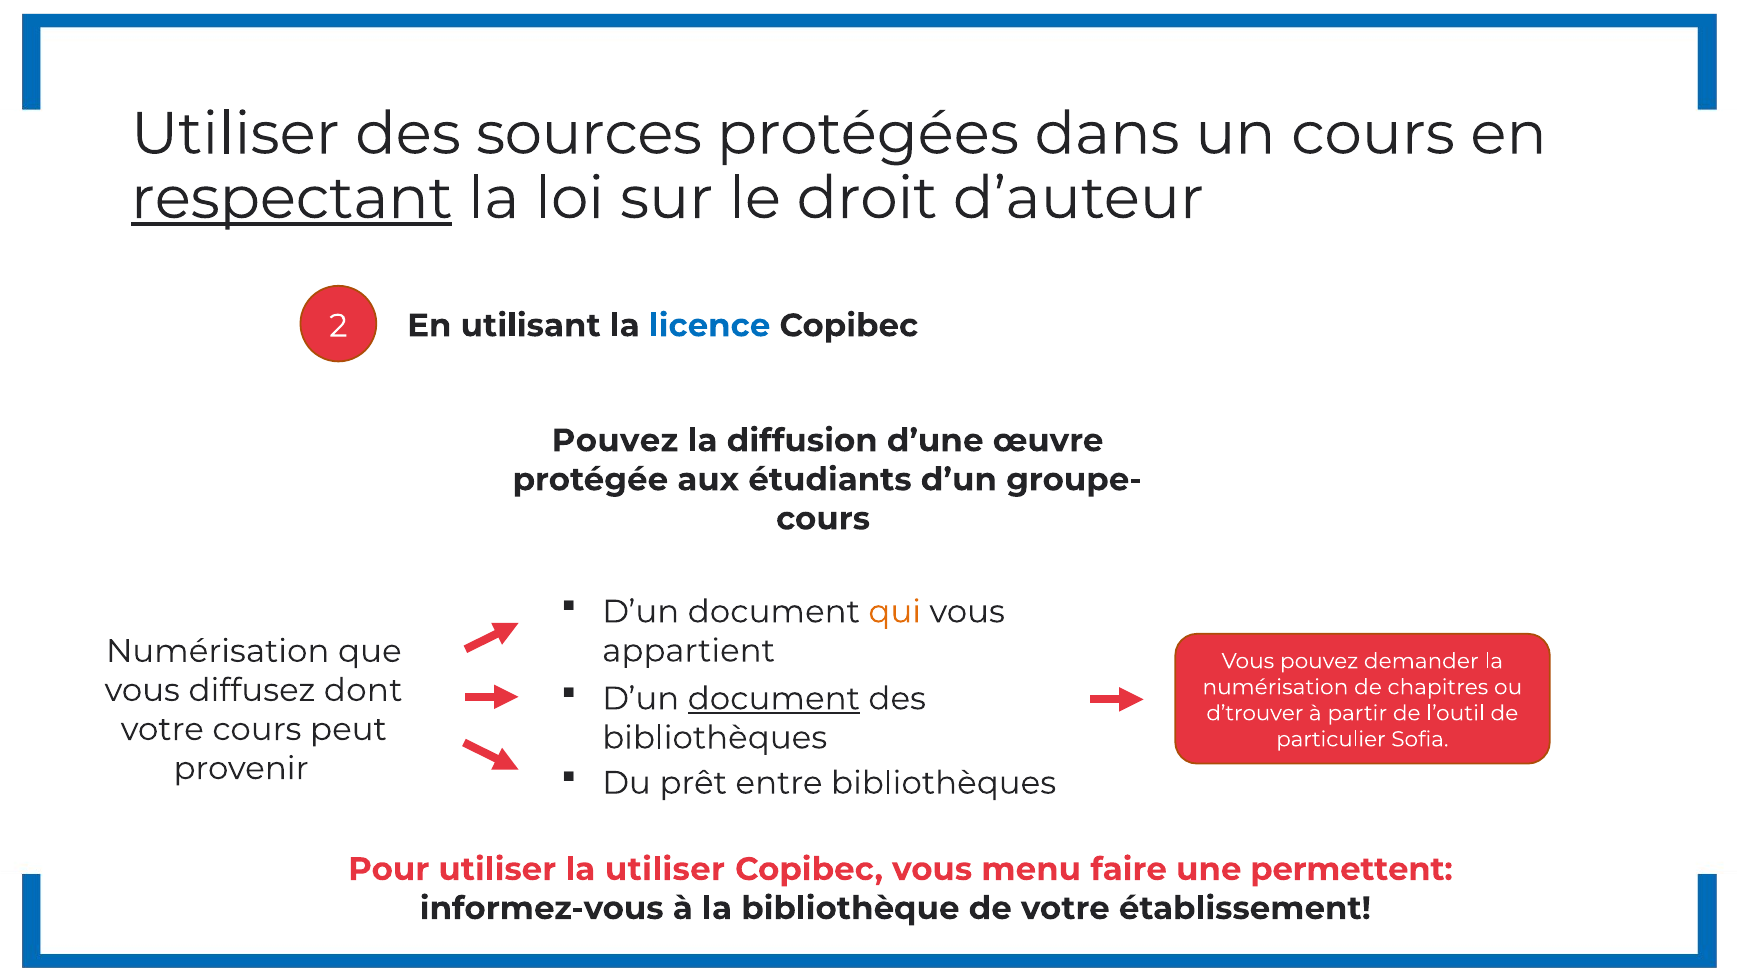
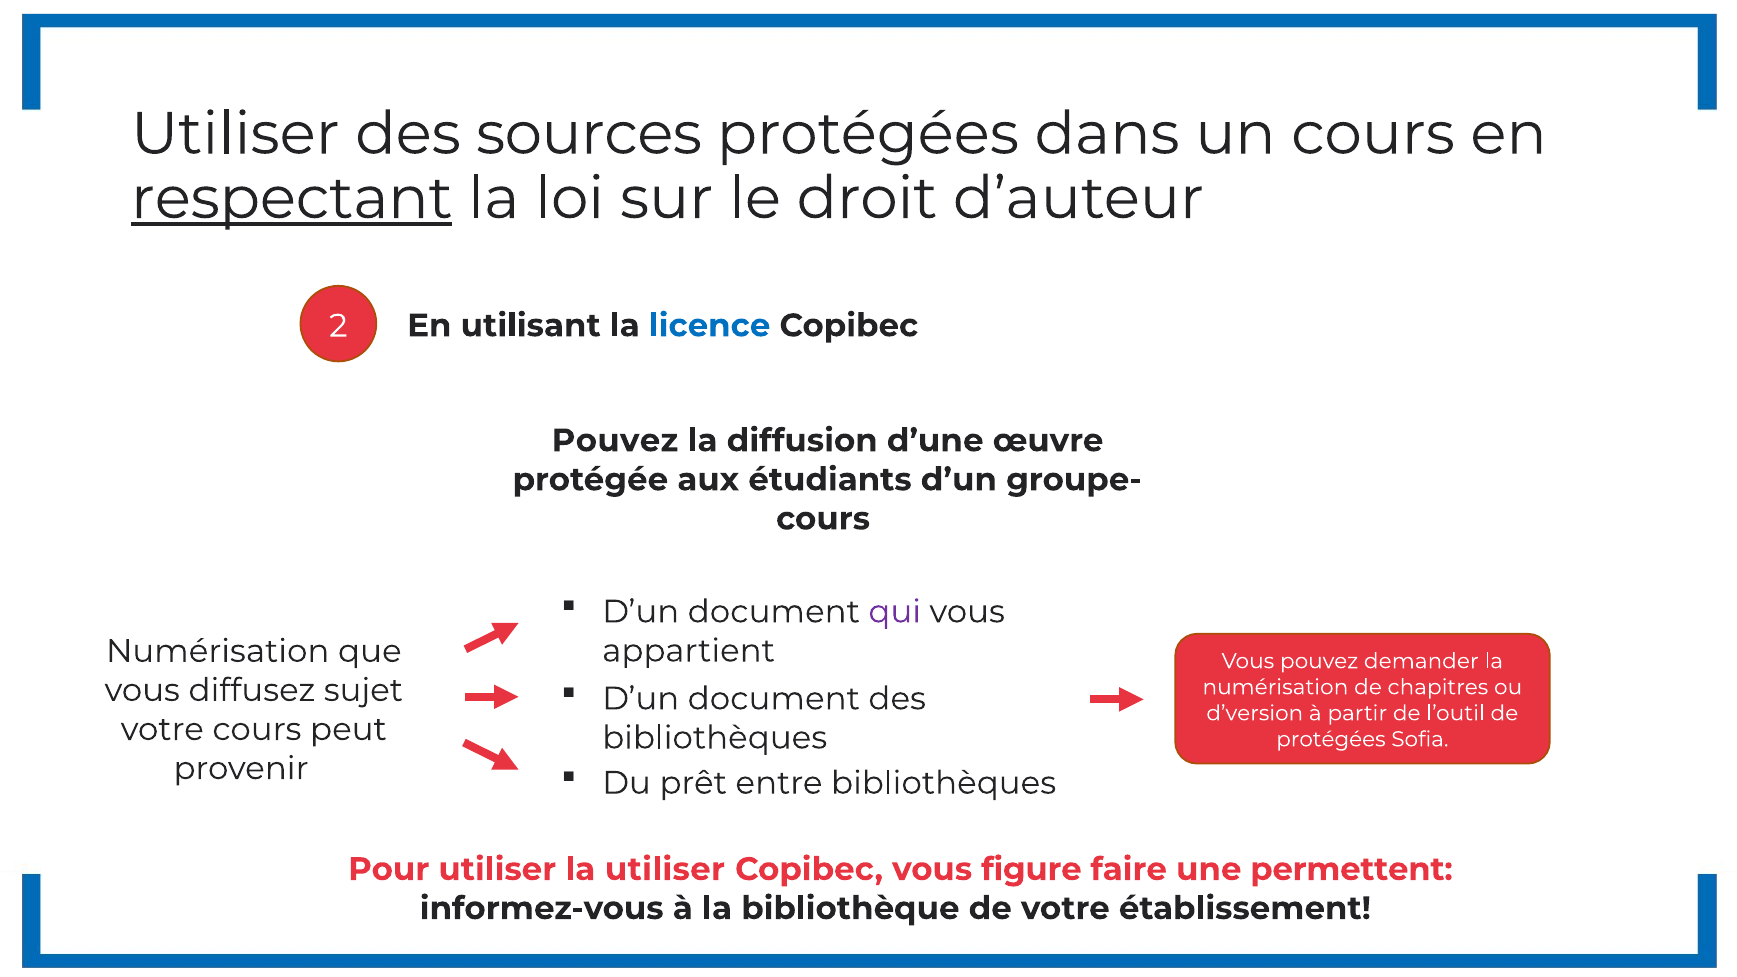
qui colour: orange -> purple (895, 612)
document underline: present -> none (774, 699)
dont: dont -> sujet (363, 690)
d’trouver: d’trouver -> d’version (1255, 713)
particulier: particulier -> protégées (1331, 739)
menu: menu -> figure (1031, 869)
